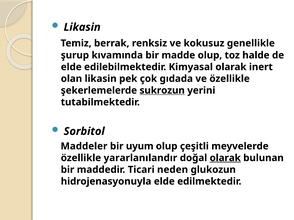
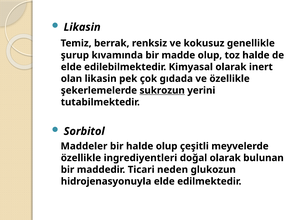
bir uyum: uyum -> halde (140, 146)
yararlanılandır: yararlanılandır -> ingrediyentleri (140, 158)
olarak underline: present -> none (225, 158)
